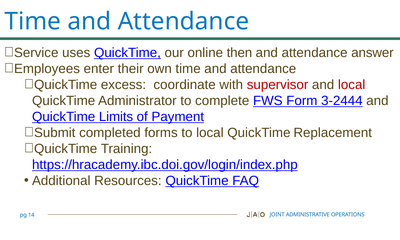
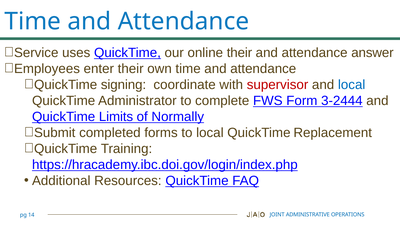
online then: then -> their (239, 53)
excess: excess -> signing (124, 85)
local colour: red -> blue (352, 85)
Payment: Payment -> Normally (178, 117)
